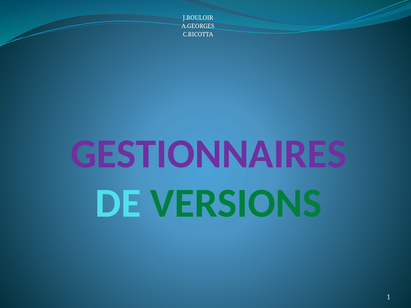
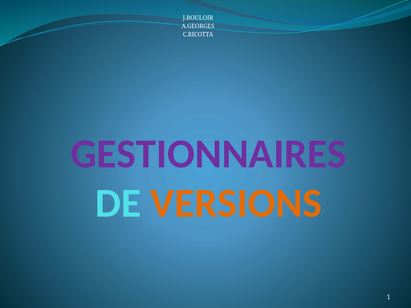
VERSIONS colour: green -> orange (236, 204)
